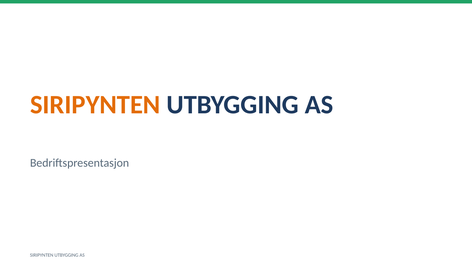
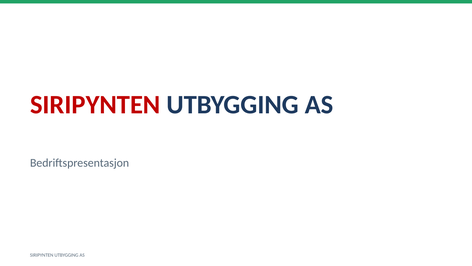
SIRIPYNTEN colour: orange -> red (95, 105)
